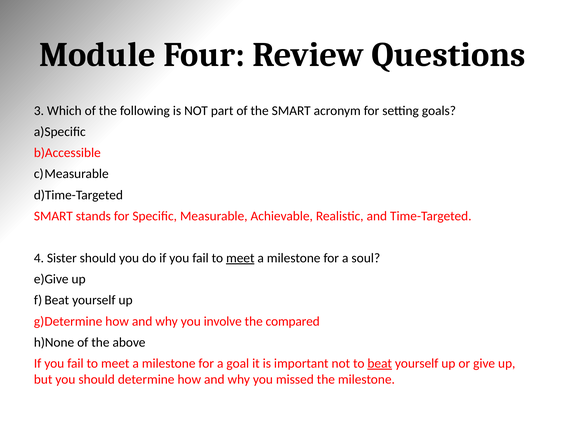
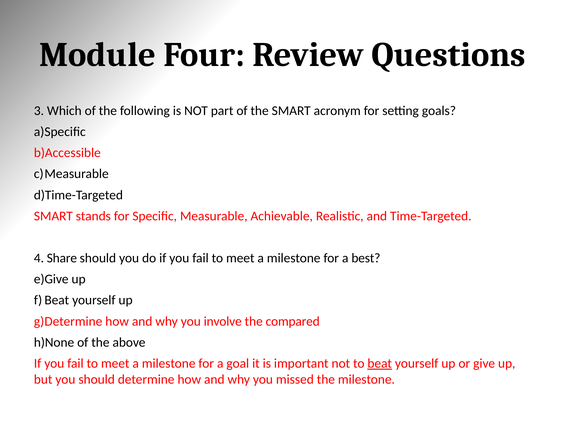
Sister: Sister -> Share (62, 258)
meet underline: present -> none (240, 258)
soul: soul -> best (366, 258)
